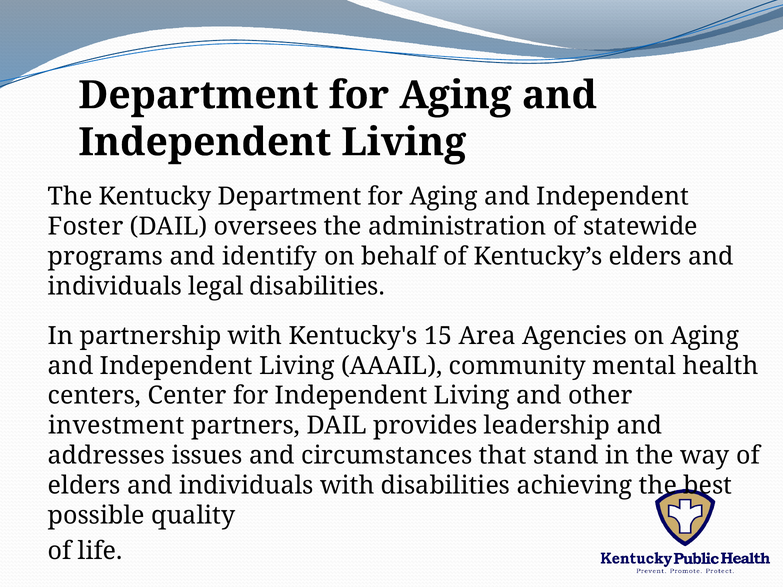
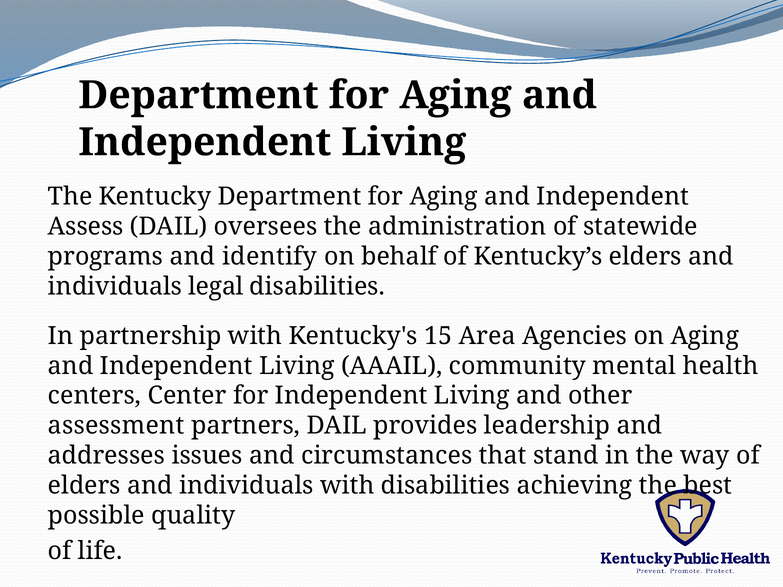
Foster: Foster -> Assess (86, 227)
investment: investment -> assessment (116, 426)
